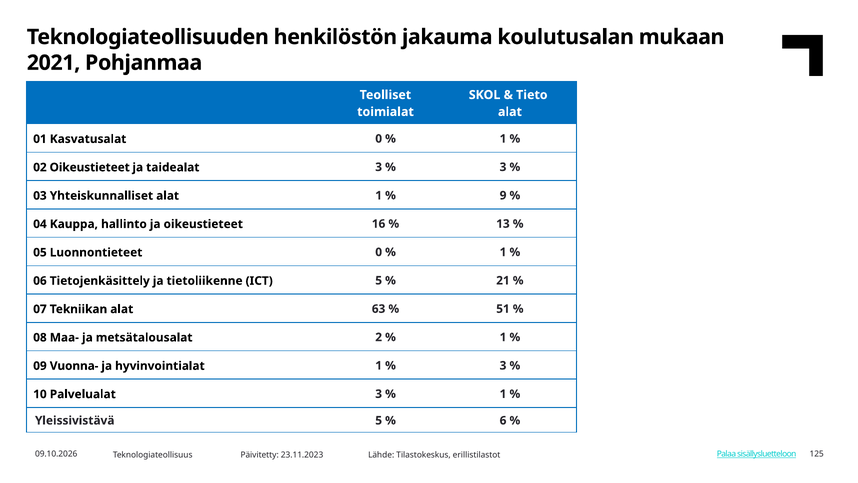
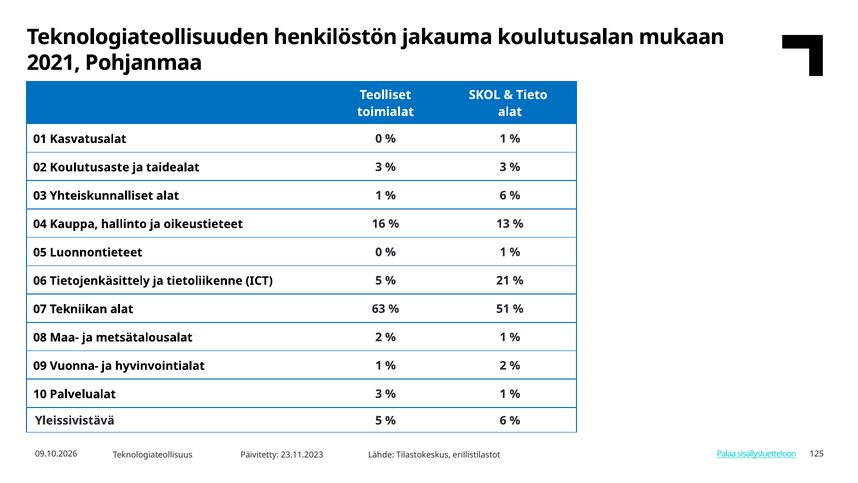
02 Oikeustieteet: Oikeustieteet -> Koulutusaste (90, 167)
9: 9 -> 6 (503, 195)
3: 3 -> 2 (503, 365)
